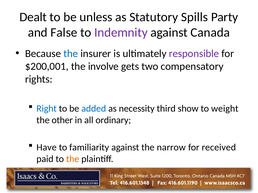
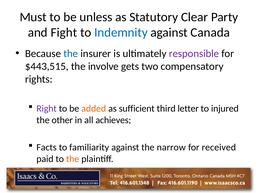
Dealt: Dealt -> Must (33, 17)
Spills: Spills -> Clear (195, 17)
False: False -> Fight (64, 33)
Indemnity colour: purple -> blue (121, 33)
$200,001: $200,001 -> $443,515 (47, 67)
Right colour: blue -> purple (47, 109)
added colour: blue -> orange (94, 109)
necessity: necessity -> sufficient (137, 109)
show: show -> letter (188, 109)
weight: weight -> injured (225, 109)
ordinary: ordinary -> achieves (113, 120)
Have: Have -> Facts (47, 148)
